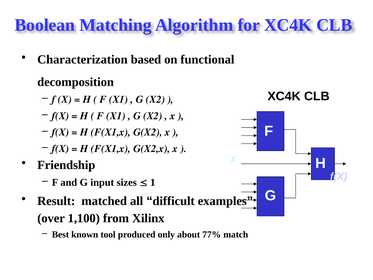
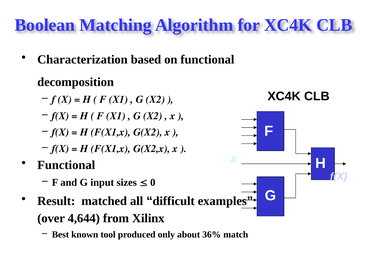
Friendship: Friendship -> Functional (66, 165)
1: 1 -> 0 (153, 182)
1,100: 1,100 -> 4,644 (84, 218)
77%: 77% -> 36% (212, 234)
